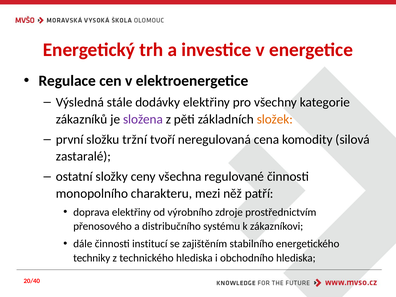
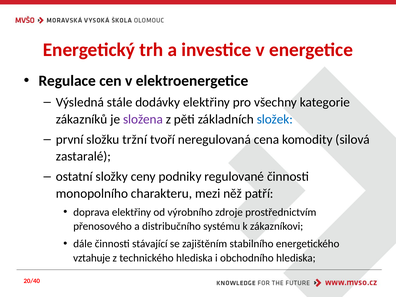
složek colour: orange -> blue (275, 119)
všechna: všechna -> podniky (180, 177)
institucí: institucí -> stávající (150, 244)
techniky: techniky -> vztahuje (92, 258)
